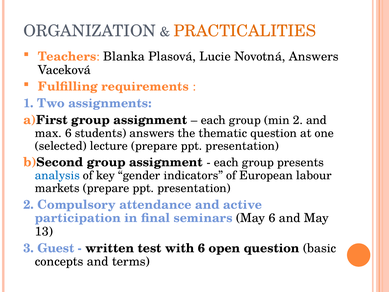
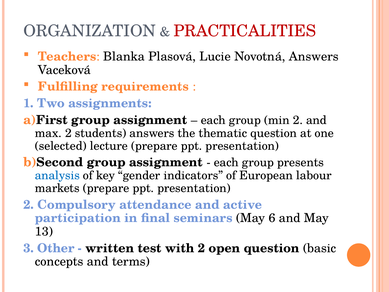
PRACTICALITIES colour: orange -> red (245, 31)
max 6: 6 -> 2 (68, 133)
Guest: Guest -> Other (56, 248)
with 6: 6 -> 2 (202, 248)
